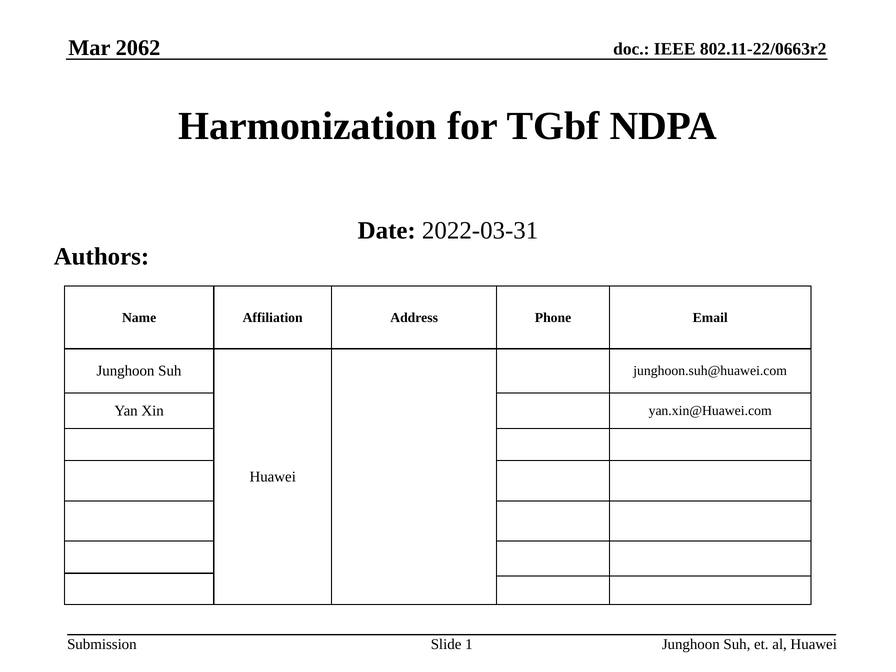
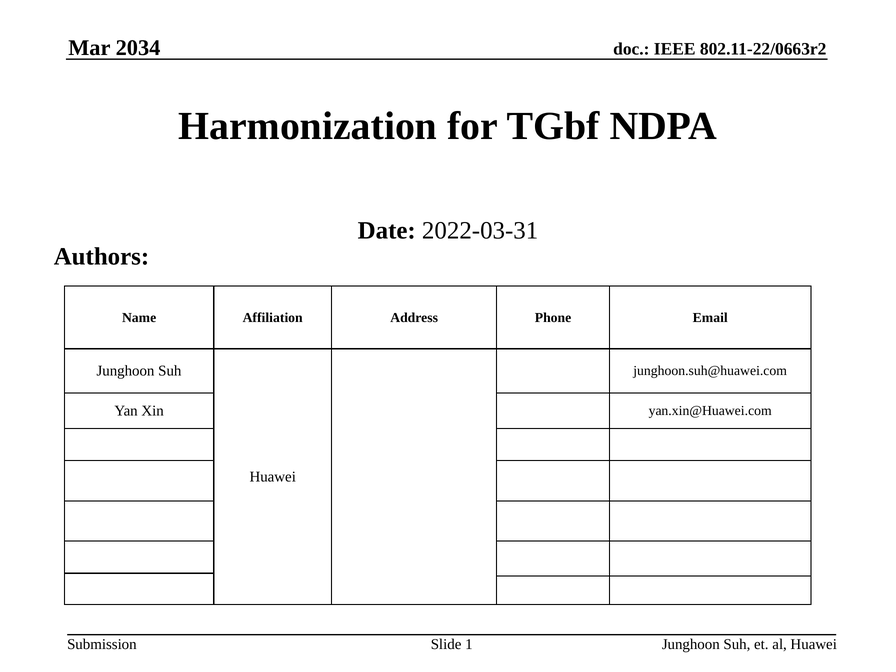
2062: 2062 -> 2034 (138, 48)
